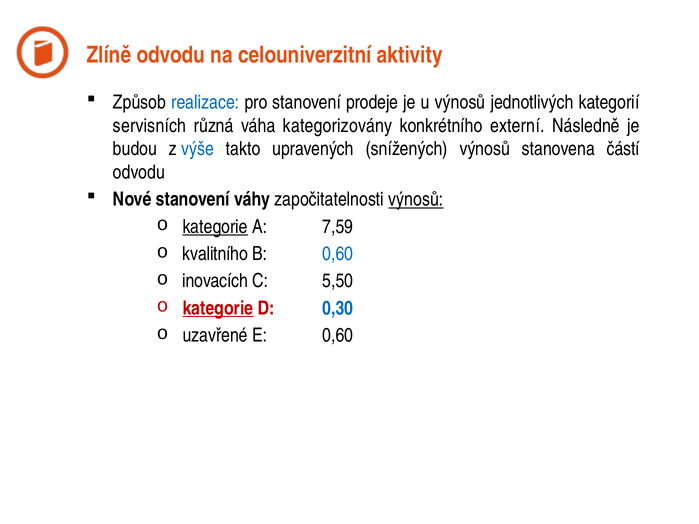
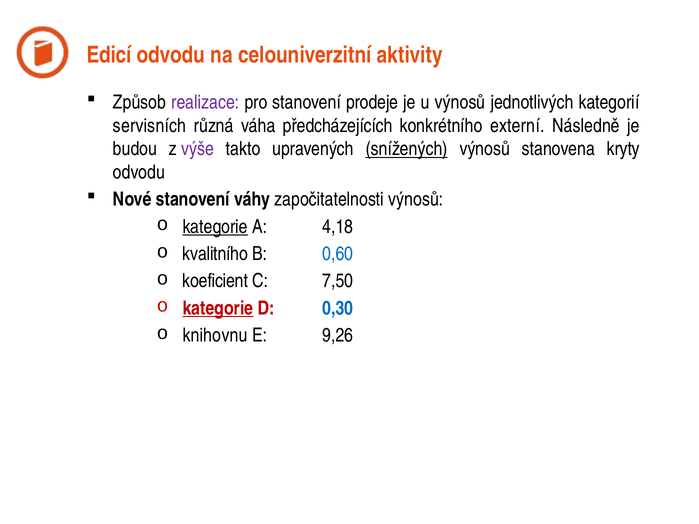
Zlíně: Zlíně -> Edicí (109, 55)
realizace colour: blue -> purple (205, 102)
kategorizovány: kategorizovány -> předcházejících (338, 126)
výše colour: blue -> purple (198, 149)
snížených underline: none -> present (407, 149)
částí: částí -> kryty (623, 149)
výnosů underline: present -> none (416, 200)
7,59: 7,59 -> 4,18 (338, 227)
inovacích: inovacích -> koeficient (215, 281)
5,50: 5,50 -> 7,50 (338, 281)
uzavřené: uzavřené -> knihovnu (215, 336)
E 0,60: 0,60 -> 9,26 (338, 336)
